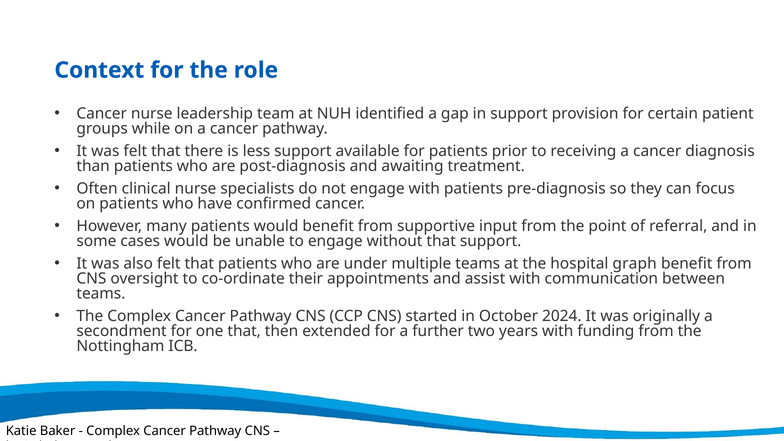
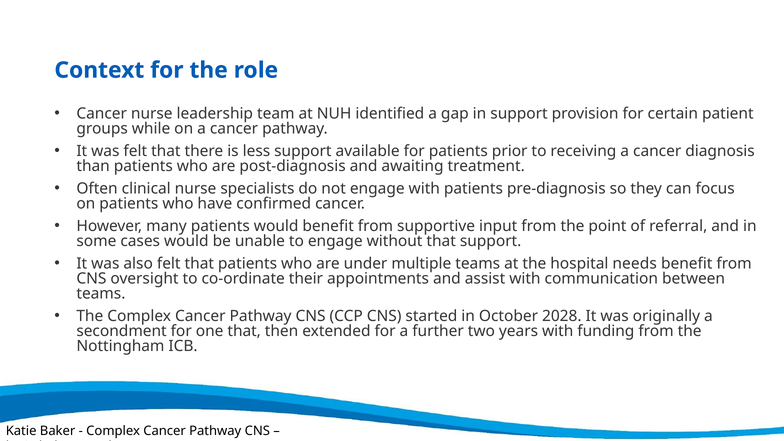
graph: graph -> needs (635, 263)
2024: 2024 -> 2028 (562, 316)
